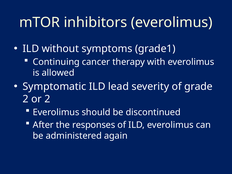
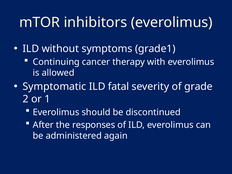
lead: lead -> fatal (119, 87)
or 2: 2 -> 1 (47, 99)
